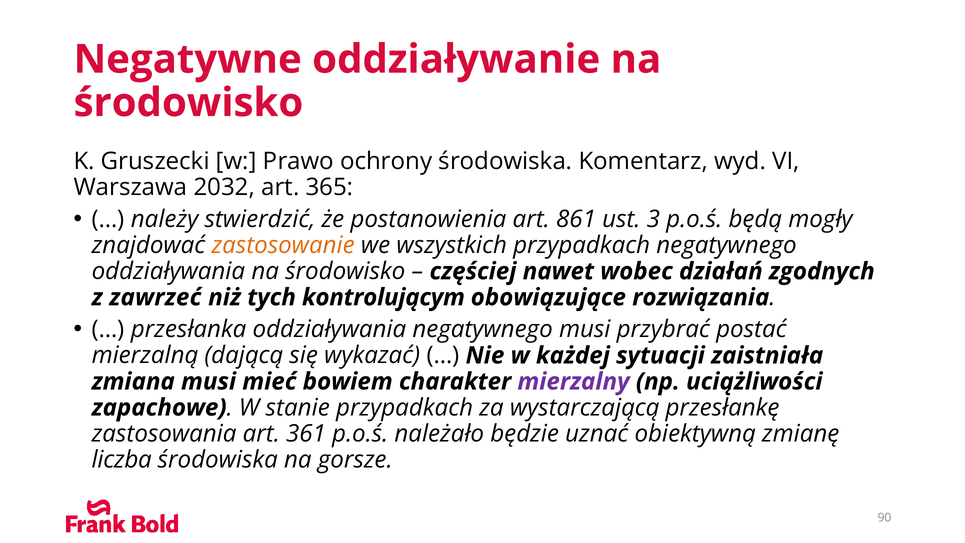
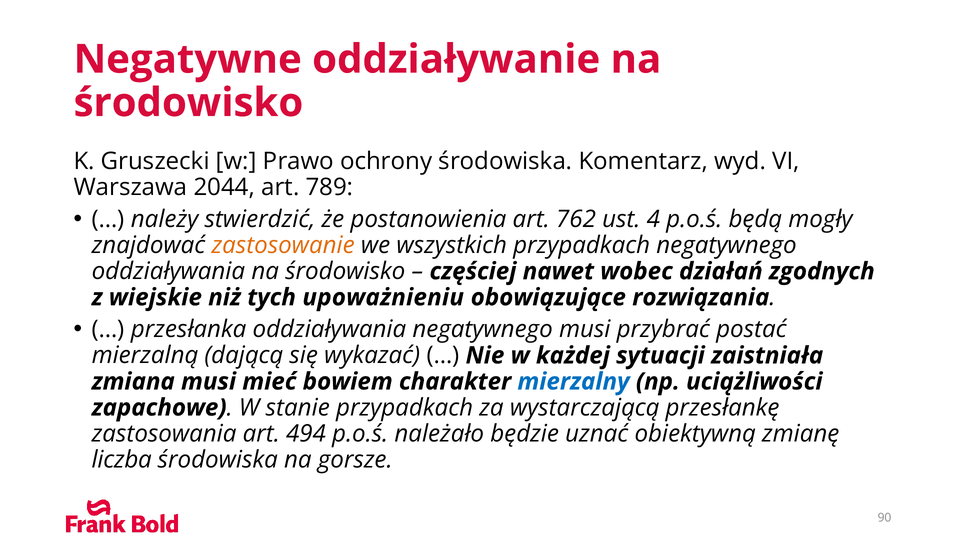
2032: 2032 -> 2044 (224, 187)
365: 365 -> 789 (329, 187)
861: 861 -> 762 (576, 219)
3: 3 -> 4 (653, 219)
zawrzeć: zawrzeć -> wiejskie (155, 297)
kontrolującym: kontrolującym -> upoważnieniu (383, 297)
mierzalny colour: purple -> blue (574, 381)
361: 361 -> 494 (306, 434)
